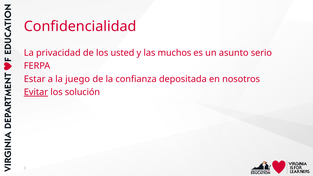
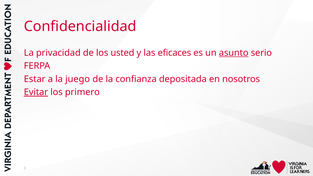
muchos: muchos -> eficaces (174, 53)
asunto underline: none -> present (234, 53)
solución: solución -> primero (82, 92)
